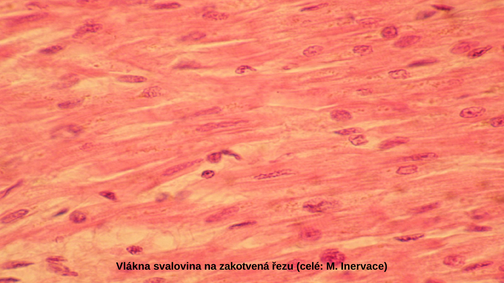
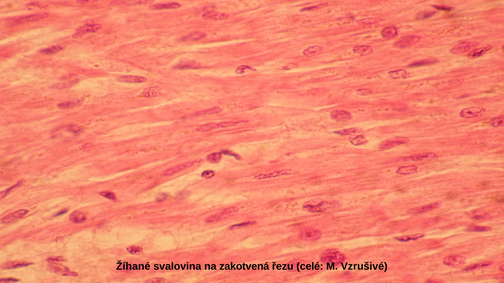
Vlákna: Vlákna -> Žíhané (133, 267)
Inervace: Inervace -> Vzrušivé (364, 267)
